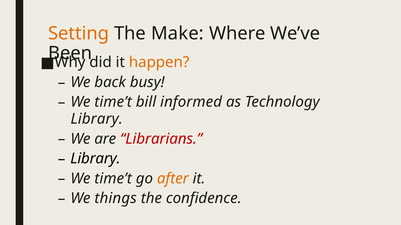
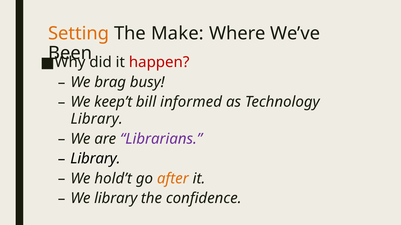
happen colour: orange -> red (159, 63)
back: back -> brag (110, 82)
time’t: time’t -> keep’t (113, 102)
Librarians colour: red -> purple (161, 139)
time’t: time’t -> hold’t (113, 179)
We things: things -> library (116, 199)
